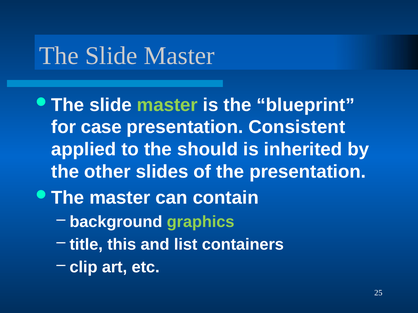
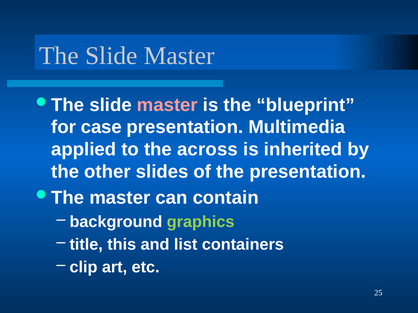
master colour: light green -> pink (167, 105)
Consistent: Consistent -> Multimedia (297, 127)
should: should -> across (208, 150)
